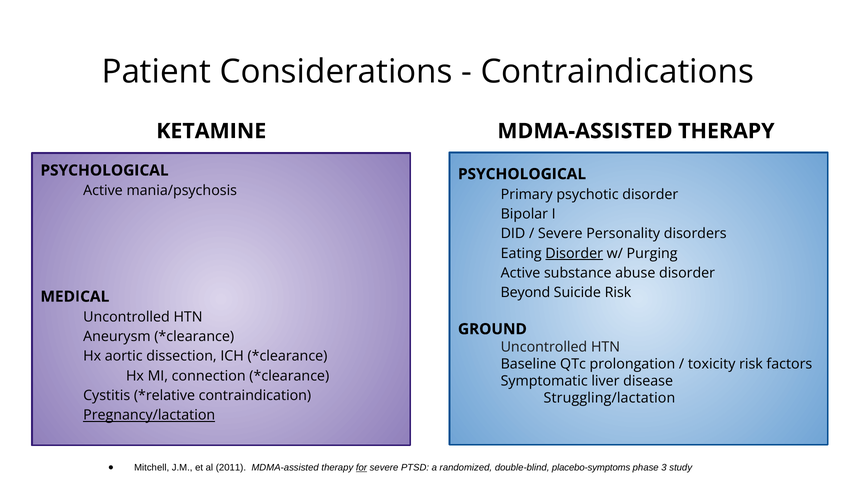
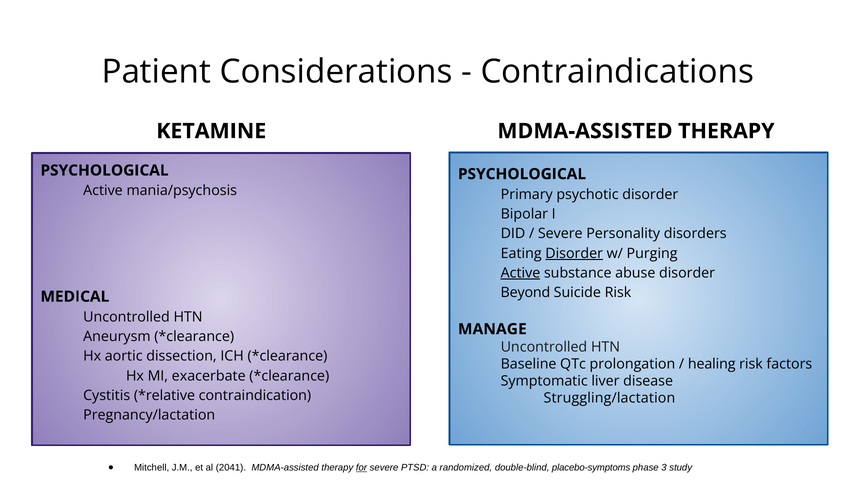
Active underline: none -> present (520, 273)
GROUND: GROUND -> MANAGE (492, 329)
toxicity: toxicity -> healing (712, 364)
connection: connection -> exacerbate (209, 376)
Pregnancy/lactation underline: present -> none (149, 416)
2011: 2011 -> 2041 (231, 468)
